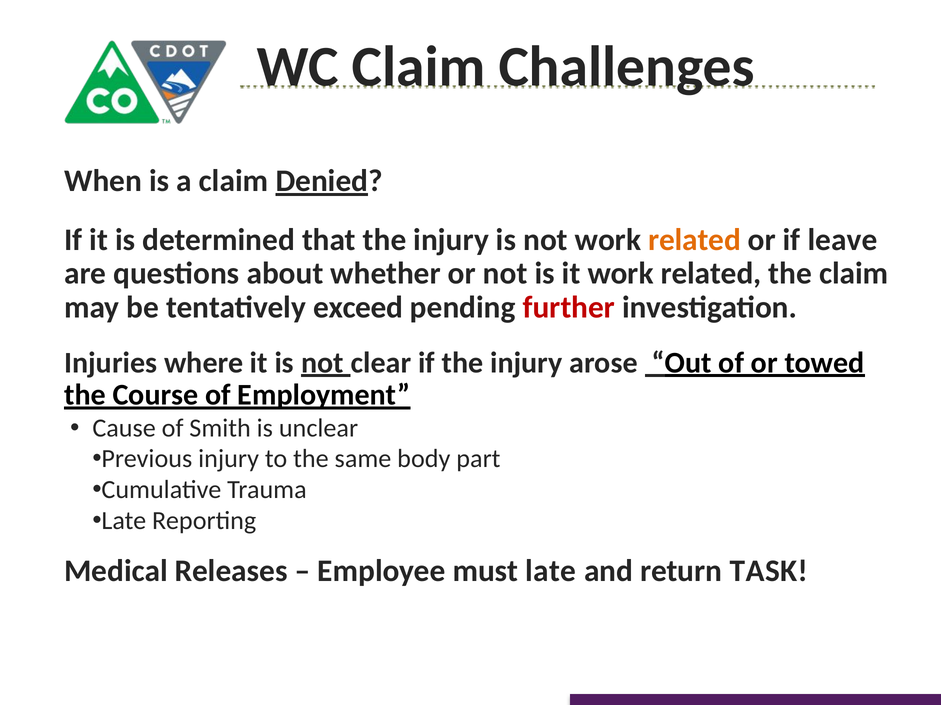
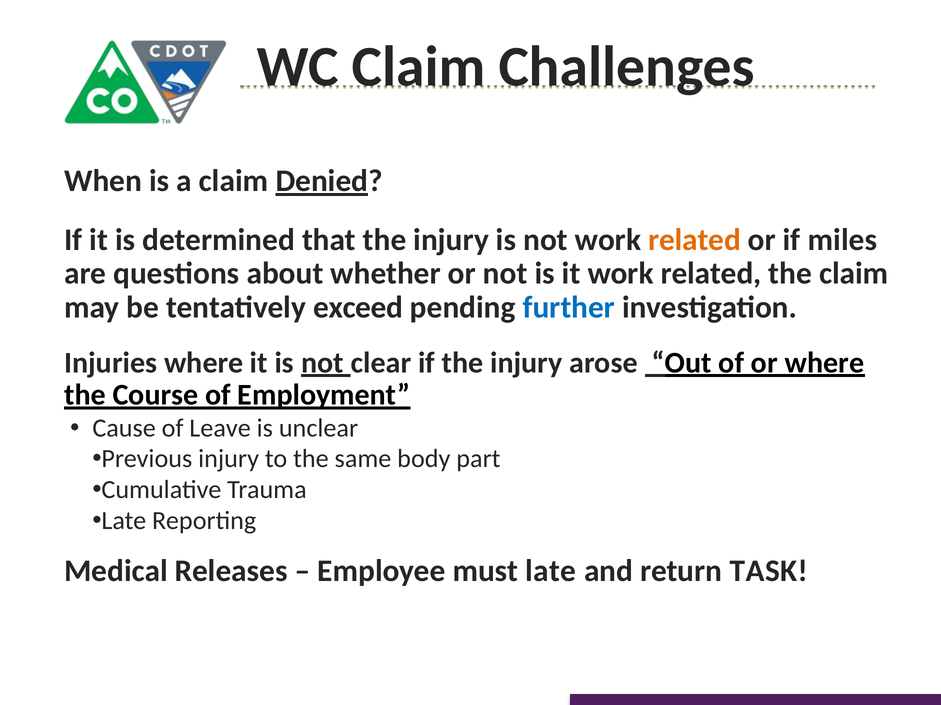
leave: leave -> miles (842, 240)
further colour: red -> blue (569, 308)
or towed: towed -> where (824, 363)
Smith: Smith -> Leave (220, 428)
